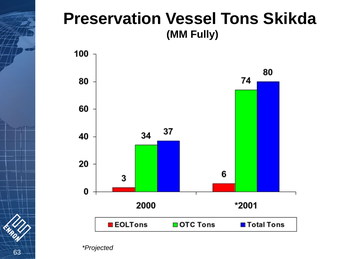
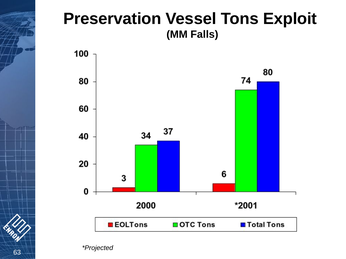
Skikda: Skikda -> Exploit (290, 19)
Fully: Fully -> Falls (204, 35)
